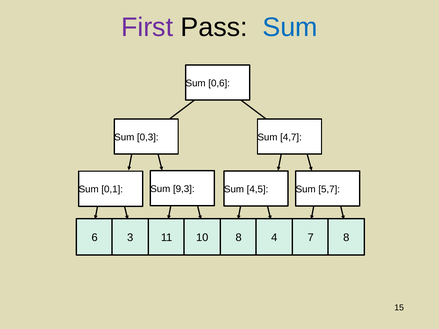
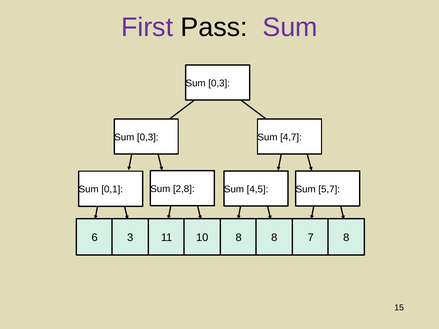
Sum colour: blue -> purple (290, 27)
0,6: 0,6 -> 0,3 (219, 83)
9,3: 9,3 -> 2,8 (184, 189)
8 4: 4 -> 8 (274, 238)
